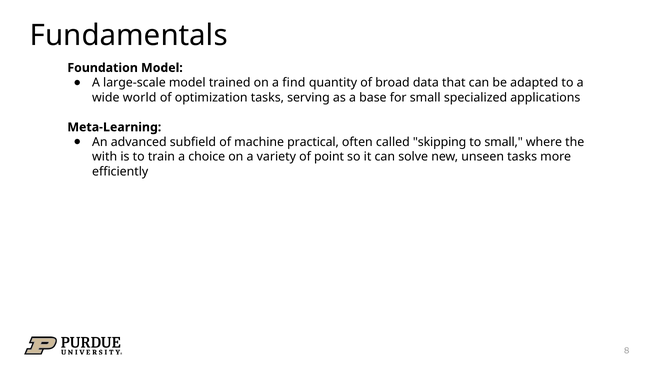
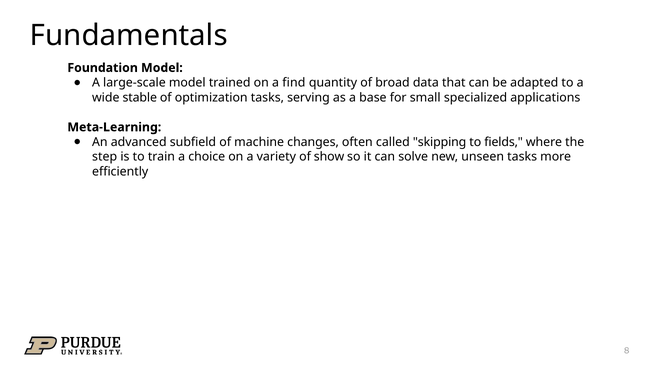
world: world -> stable (140, 97)
practical: practical -> changes (313, 142)
to small: small -> fields (504, 142)
with: with -> step (105, 157)
point: point -> show (329, 157)
